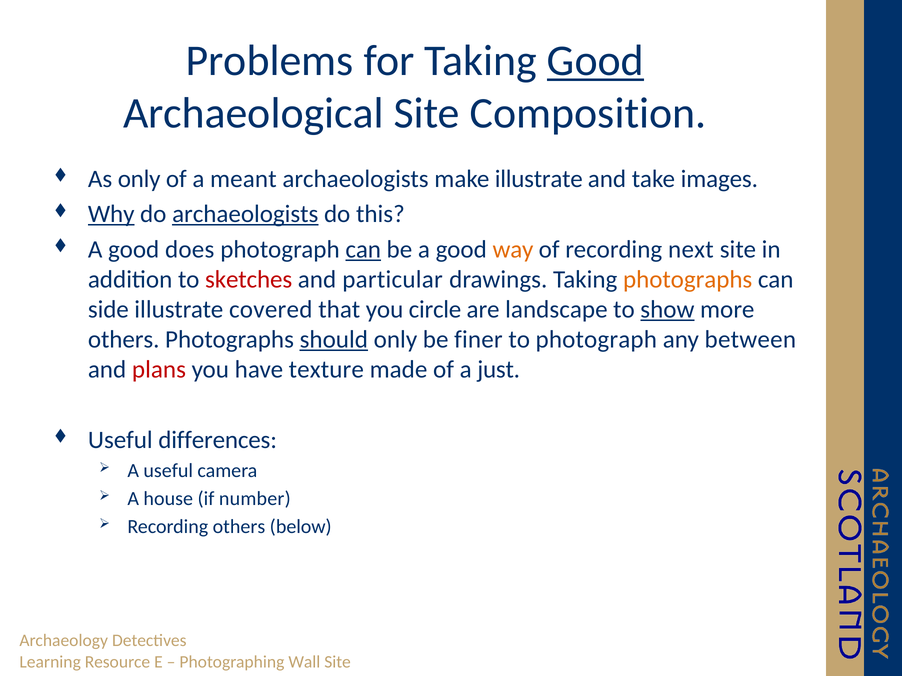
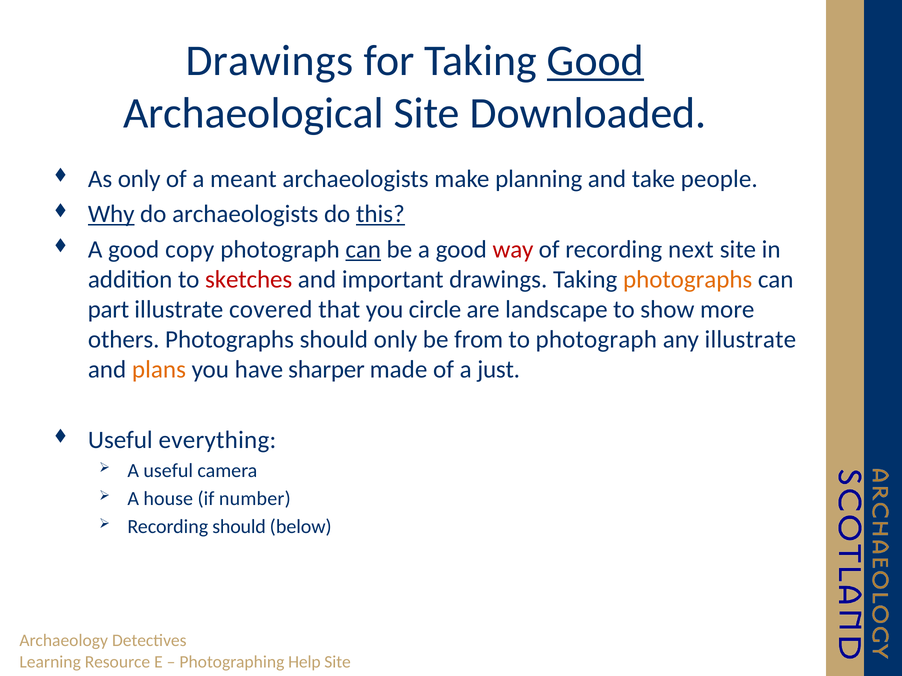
Problems: Problems -> Drawings (269, 61)
Composition: Composition -> Downloaded (588, 114)
make illustrate: illustrate -> planning (539, 179)
images: images -> people (719, 179)
archaeologists underline: present -> none (245, 214)
this underline: none -> present (380, 214)
does: does -> copy (190, 249)
way colour: orange -> red (513, 249)
particular: particular -> important (393, 280)
side: side -> part (108, 310)
show underline: present -> none (667, 310)
should underline: present -> none (334, 340)
finer: finer -> from (479, 340)
any between: between -> illustrate (750, 340)
plans colour: red -> orange (159, 370)
texture: texture -> sharper (327, 370)
differences: differences -> everything (217, 440)
Recording others: others -> should (239, 527)
Wall: Wall -> Help (304, 662)
